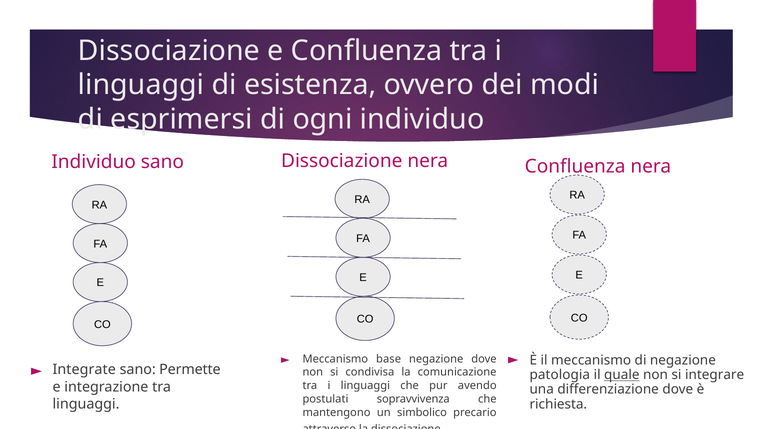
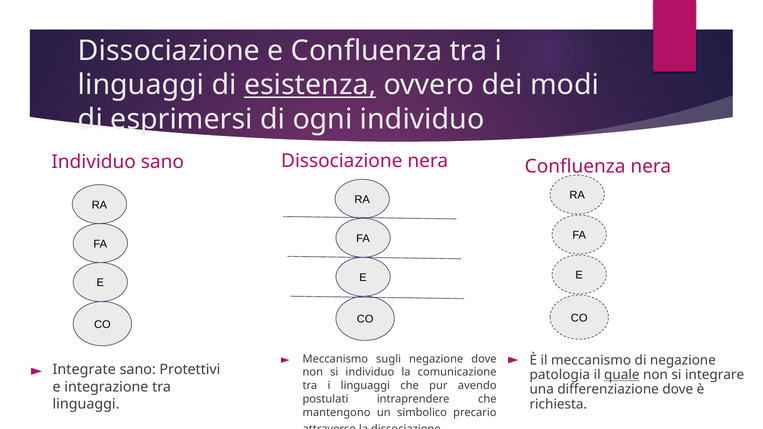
esistenza underline: none -> present (310, 85)
base: base -> sugli (389, 359)
Permette: Permette -> Protettivi (190, 370)
si condivisa: condivisa -> individuo (370, 372)
sopravvivenza: sopravvivenza -> intraprendere (413, 399)
